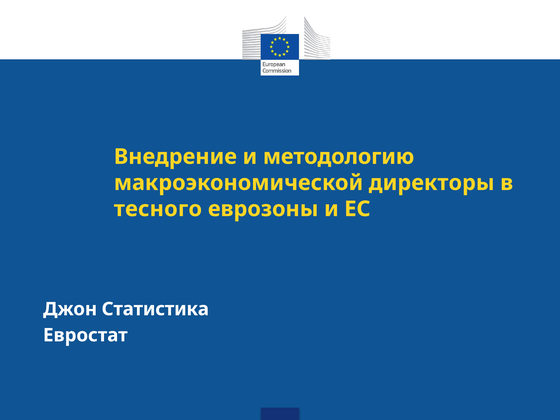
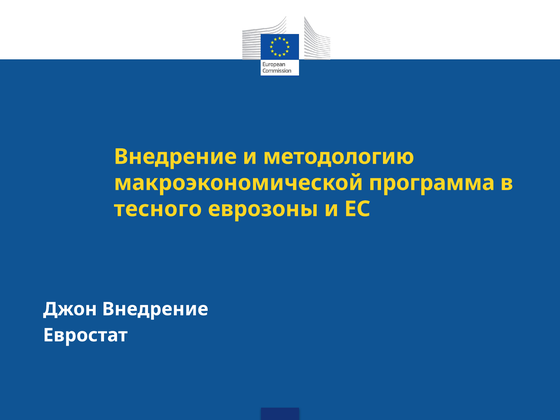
директоры: директоры -> программа (432, 183)
Джон Статистика: Статистика -> Внедрение (155, 309)
